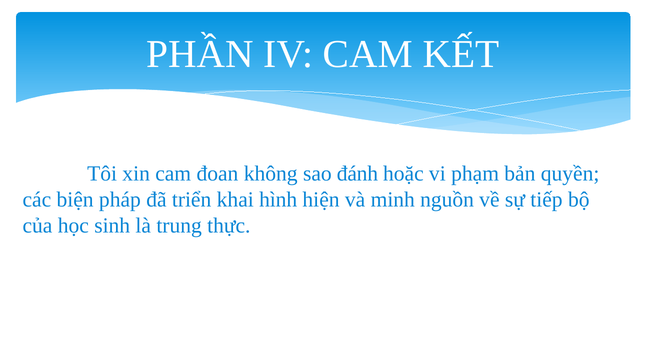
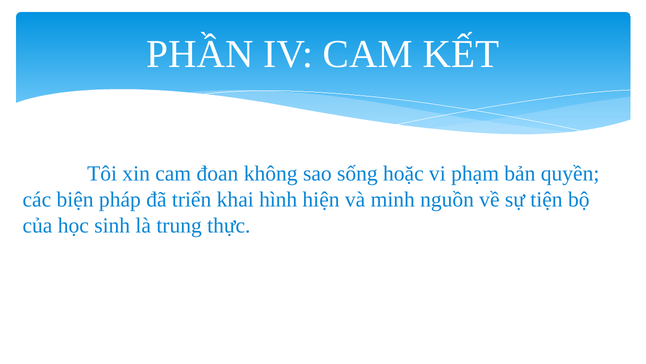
đánh: đánh -> sống (357, 173)
tiếp: tiếp -> tiện (546, 199)
